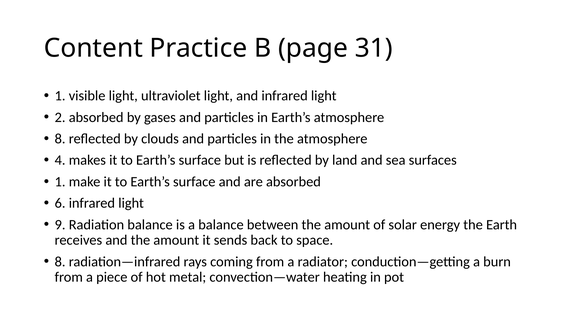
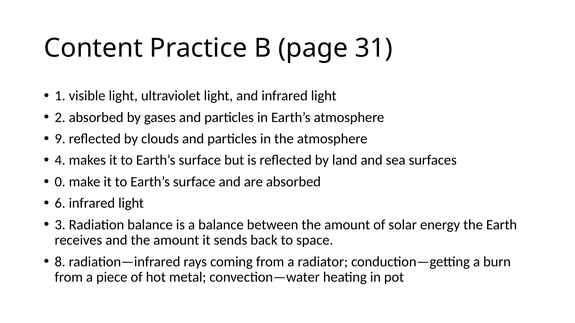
8: 8 -> 9 (60, 139)
1: 1 -> 0 (60, 182)
9: 9 -> 3 (60, 225)
